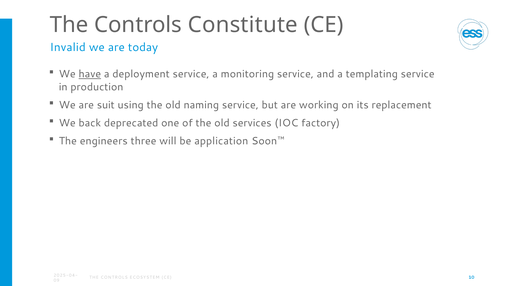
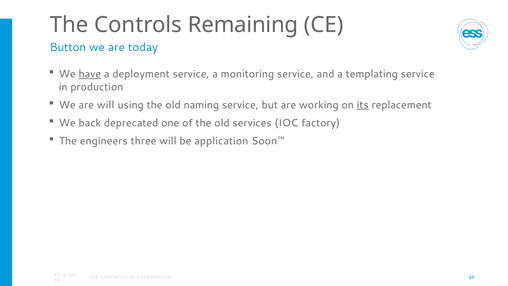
Constitute: Constitute -> Remaining (243, 25)
Invalid: Invalid -> Button (68, 47)
are suit: suit -> will (106, 105)
its underline: none -> present (363, 105)
